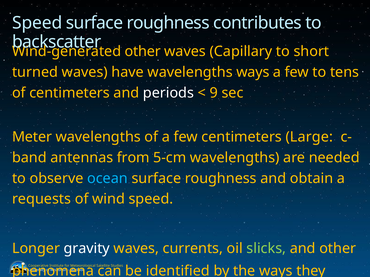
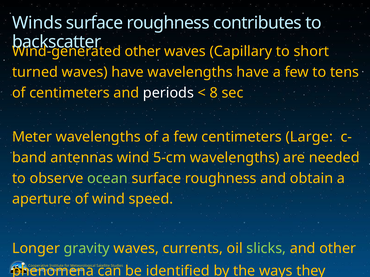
Speed: Speed -> Winds (37, 23)
wavelengths ways: ways -> have (253, 72)
9: 9 -> 8 (214, 93)
antennas from: from -> wind (133, 158)
ocean colour: light blue -> light green (107, 179)
requests: requests -> aperture (42, 199)
gravity colour: white -> light green (87, 249)
